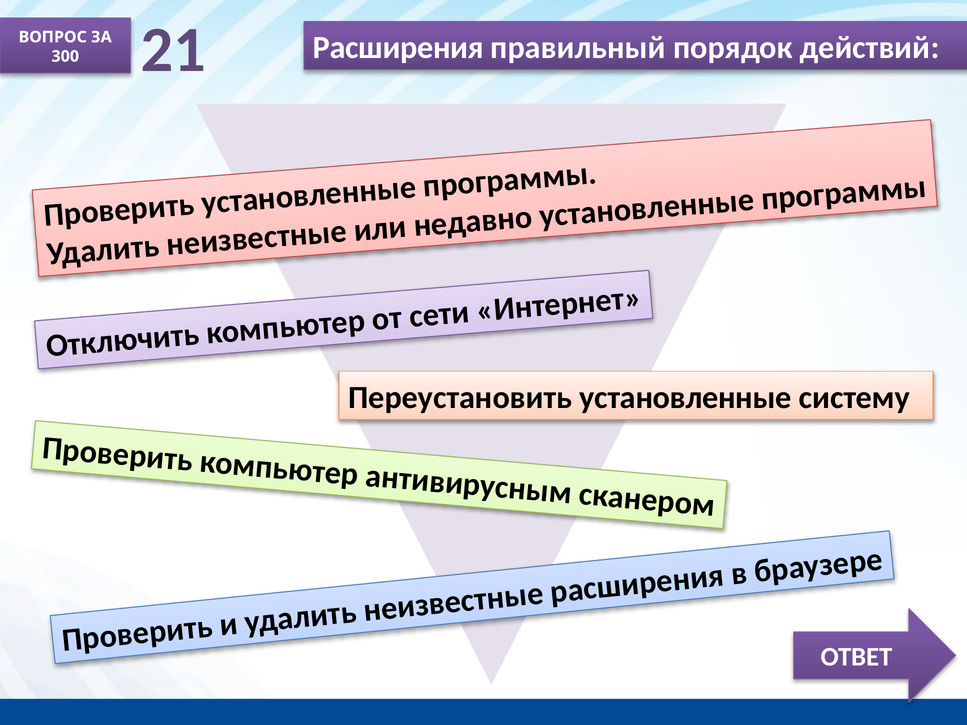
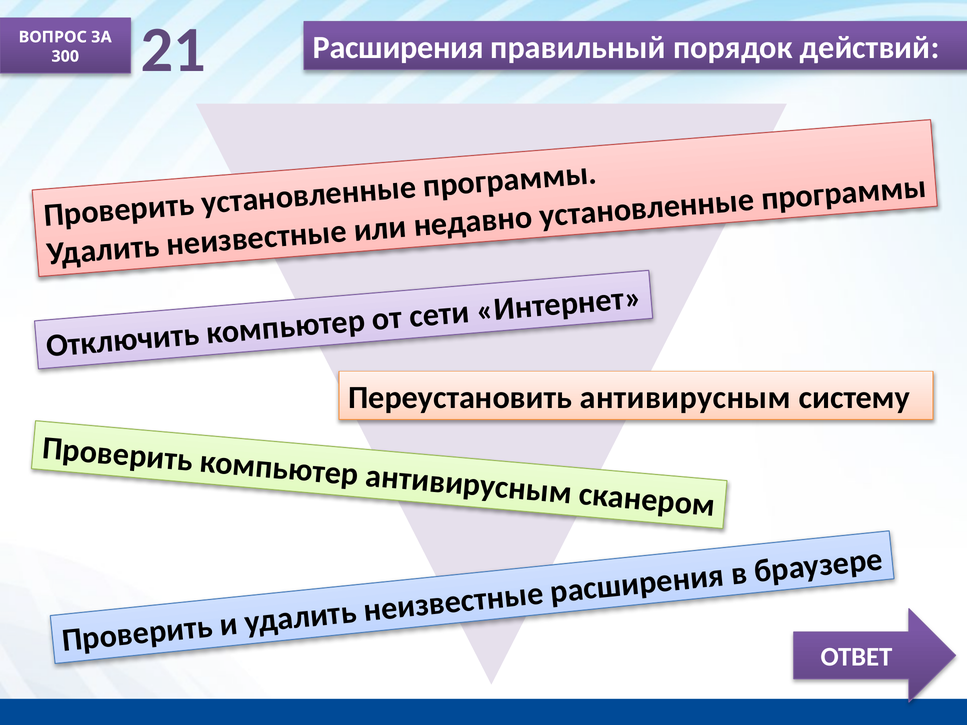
Переустановить установленные: установленные -> антивирусным (685, 398)
